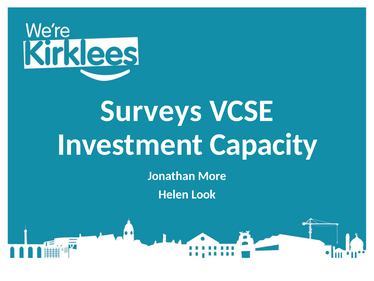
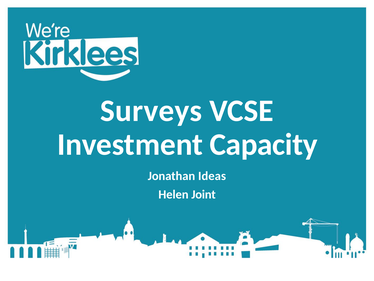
More: More -> Ideas (212, 176)
Look: Look -> Joint (204, 194)
